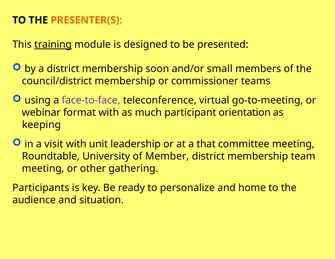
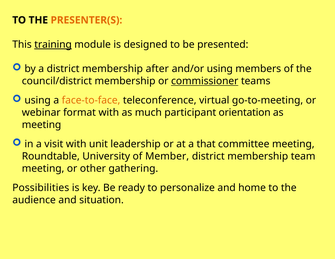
soon: soon -> after (157, 69)
and/or small: small -> using (220, 69)
commissioner underline: none -> present (205, 81)
face-to-face colour: purple -> orange (91, 100)
keeping: keeping -> meeting (42, 125)
Participants: Participants -> Possibilities (41, 188)
